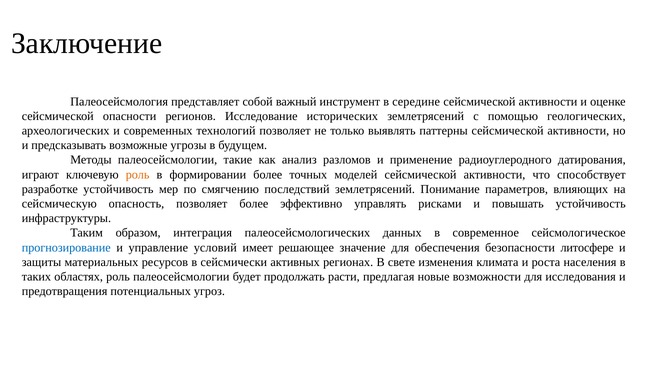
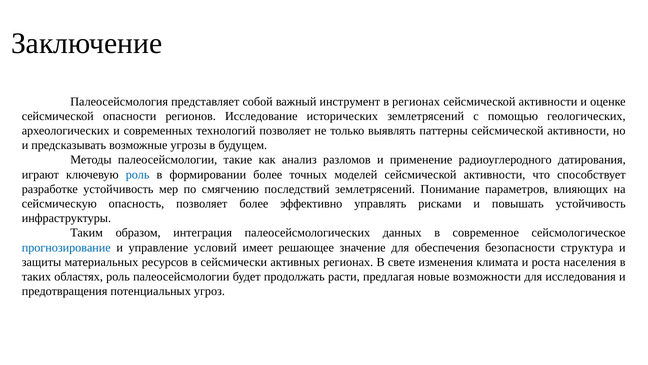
в середине: середине -> регионах (416, 101)
роль colour: orange -> blue (138, 174)
литосфере: литосфере -> структура (587, 247)
